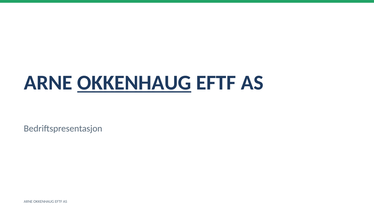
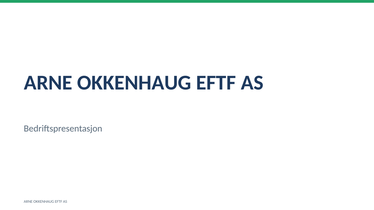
OKKENHAUG underline: present -> none (134, 83)
